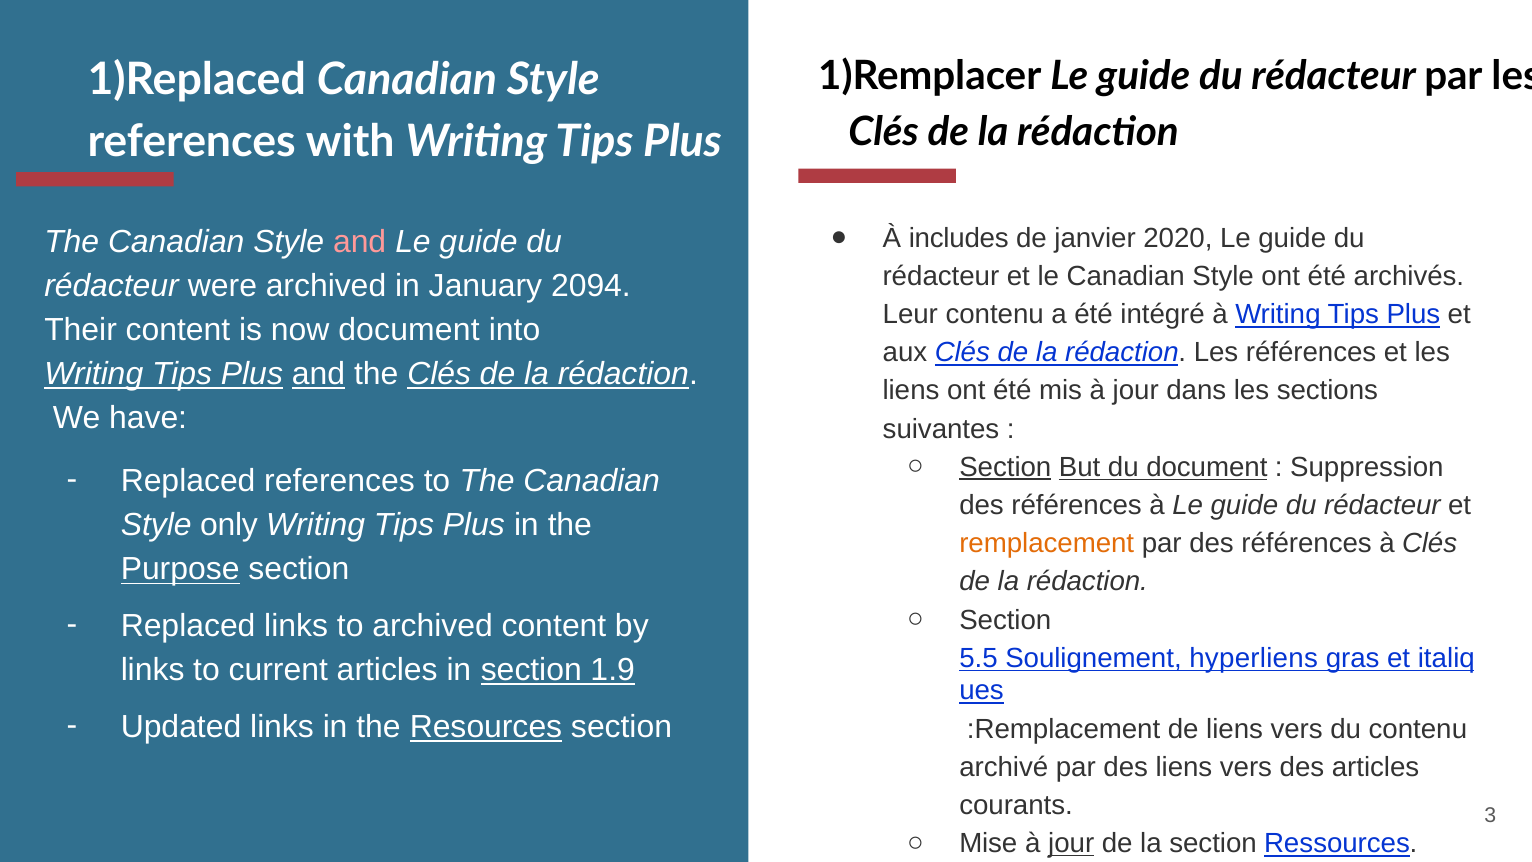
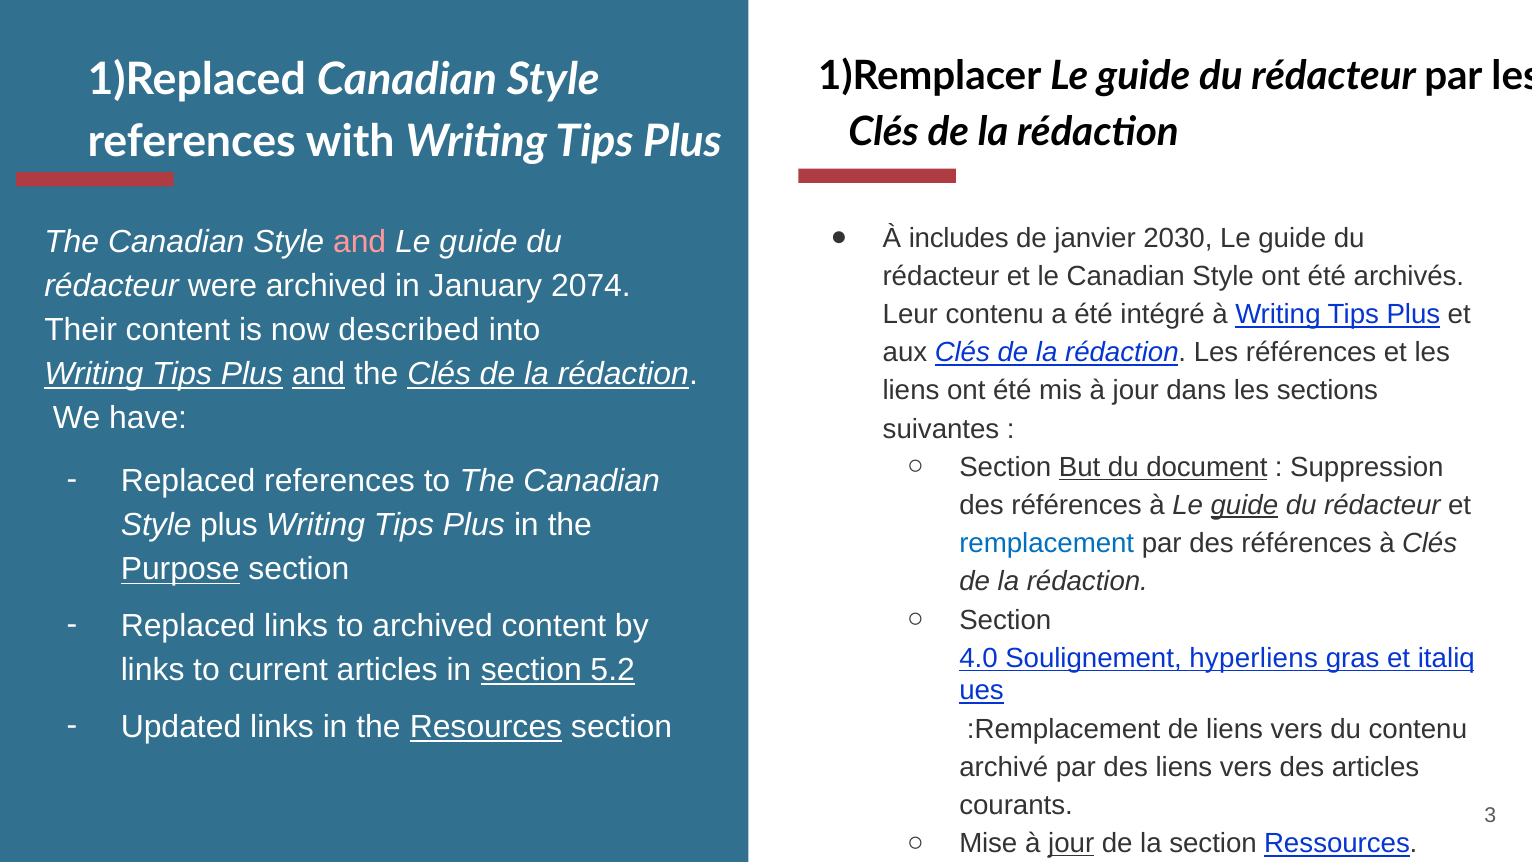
2020: 2020 -> 2030 (1178, 238)
2094: 2094 -> 2074 (591, 286)
now document: document -> described (409, 330)
Section underline: present -> none (1005, 467)
guide underline: none -> present (1244, 505)
Style only: only -> plus (229, 525)
remplacement colour: orange -> blue (1047, 543)
5.5: 5.5 -> 4.0 (979, 658)
1.9: 1.9 -> 5.2 (613, 670)
